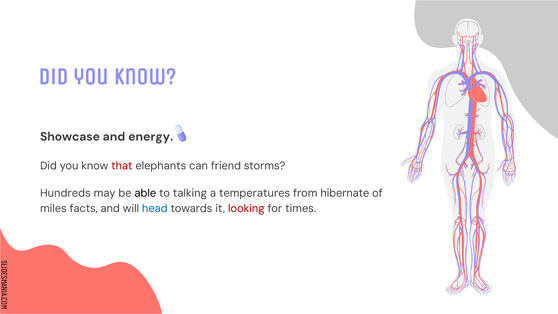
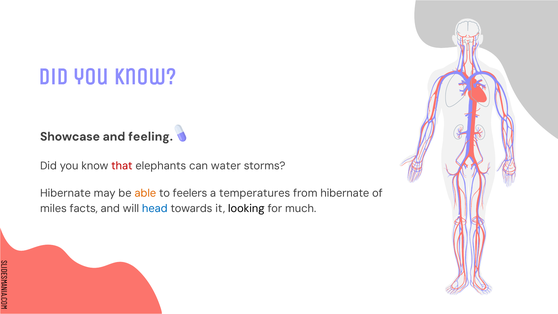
energy: energy -> feeling (151, 136)
friend: friend -> water (226, 166)
Hundreds: Hundreds -> Hibernate (65, 193)
able colour: black -> orange (145, 193)
talking: talking -> feelers (190, 193)
looking colour: red -> black (246, 208)
times: times -> much (301, 208)
